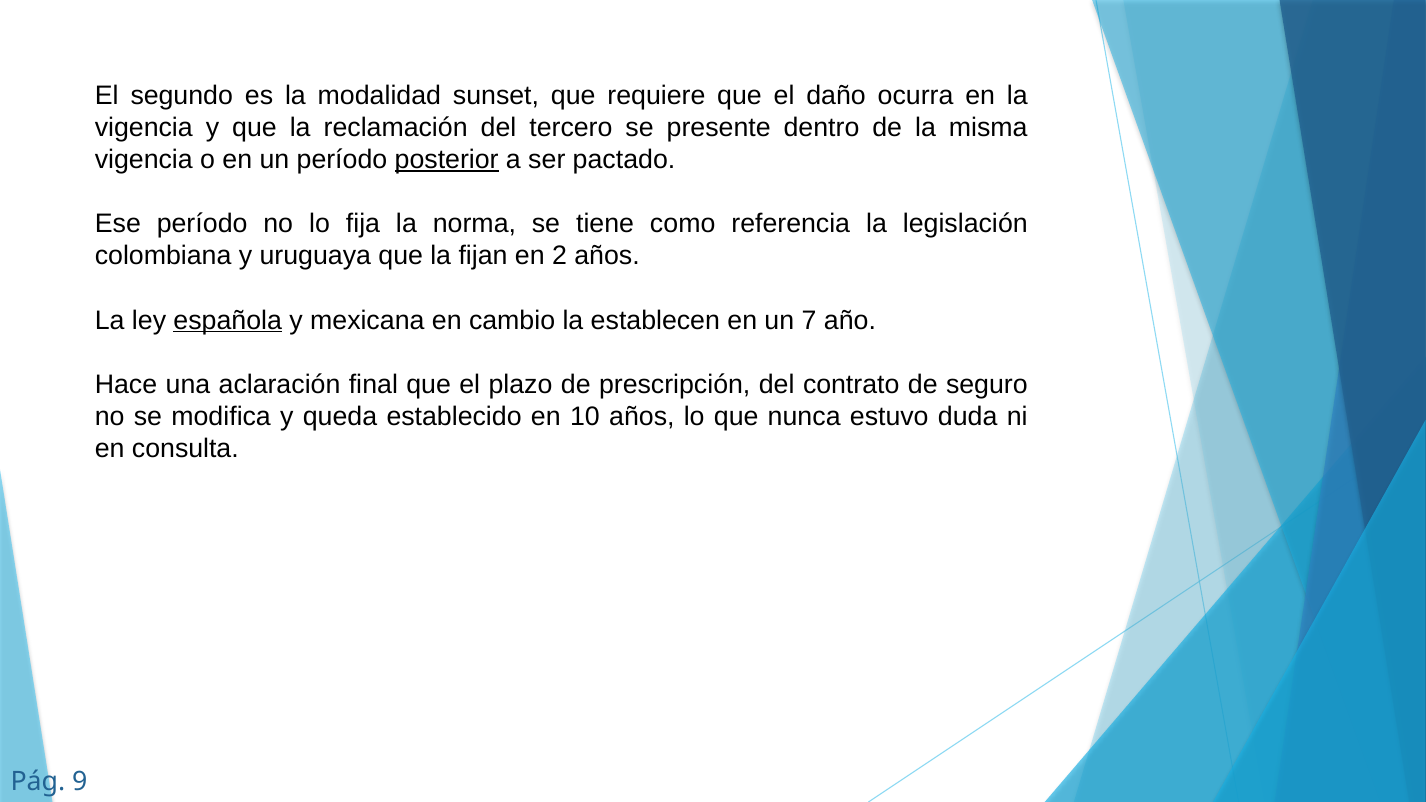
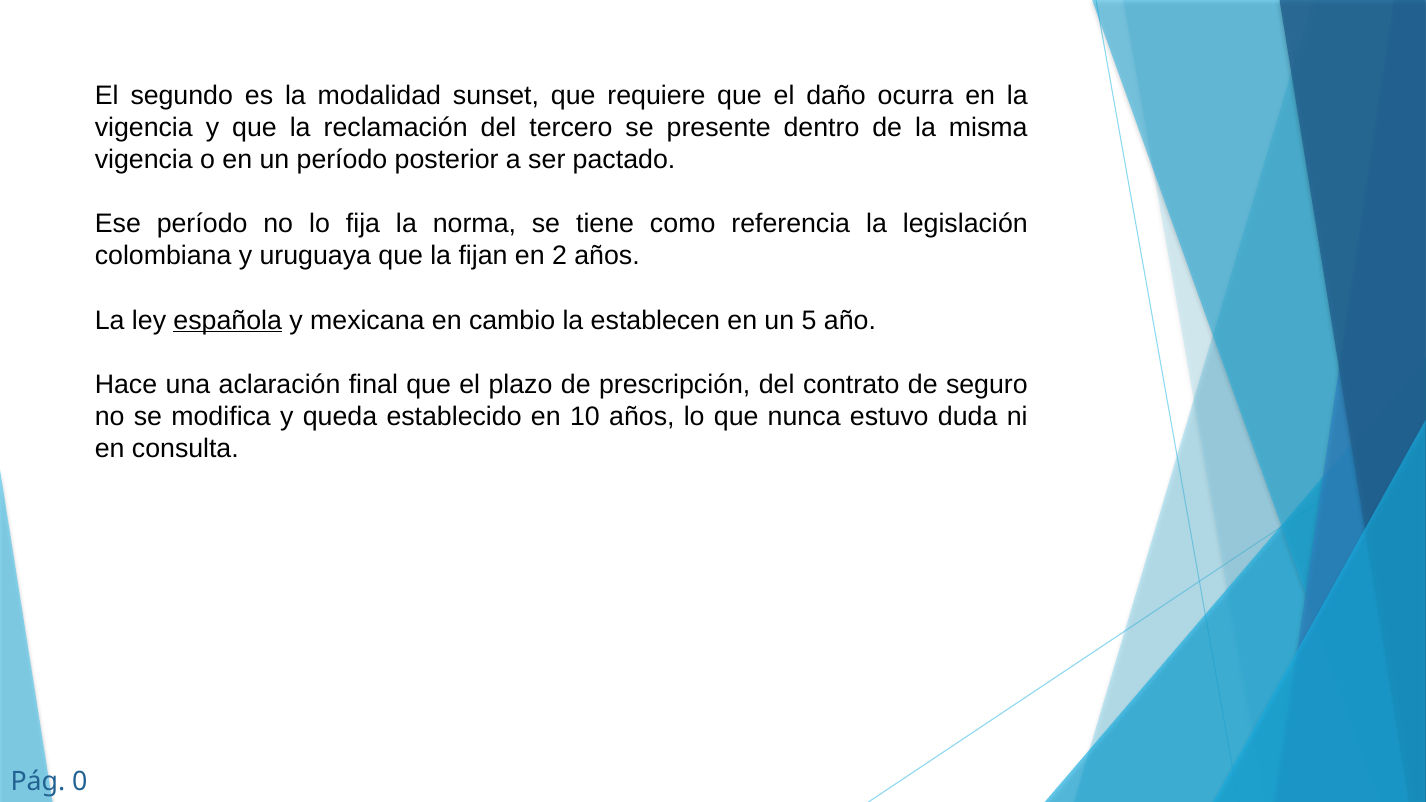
posterior underline: present -> none (447, 160)
7: 7 -> 5 (809, 320)
9: 9 -> 0 (80, 782)
